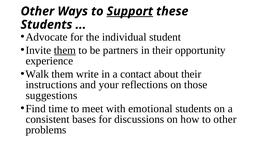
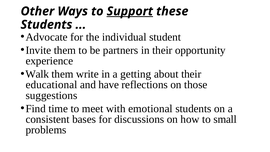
them underline: present -> none (65, 50)
contact: contact -> getting (136, 74)
instructions: instructions -> educational (51, 85)
your: your -> have (109, 85)
to other: other -> small (225, 119)
